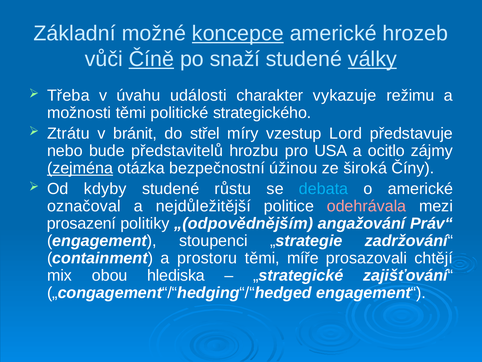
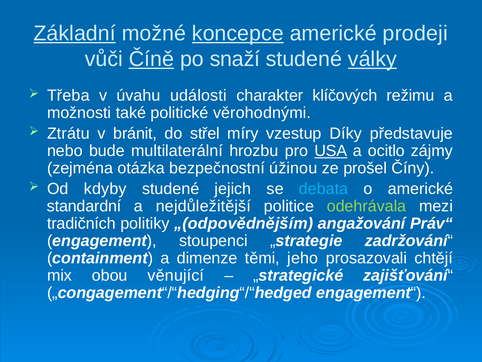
Základní underline: none -> present (75, 33)
hrozeb: hrozeb -> prodeji (415, 33)
vykazuje: vykazuje -> klíčových (345, 95)
možnosti těmi: těmi -> také (131, 113)
strategického: strategického -> věrohodnými (262, 113)
Lord: Lord -> Díky (346, 133)
představitelů: představitelů -> multilaterální (177, 151)
USA underline: none -> present (331, 151)
zejména underline: present -> none (80, 168)
široká: široká -> prošel (365, 168)
růstu: růstu -> jejich (233, 188)
označoval: označoval -> standardní (84, 206)
odehrávala colour: pink -> light green (366, 206)
prosazení: prosazení -> tradičních (81, 223)
prostoru: prostoru -> dimenze (207, 258)
míře: míře -> jeho (303, 258)
hlediska: hlediska -> věnující (176, 275)
